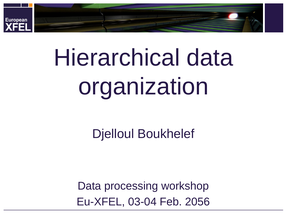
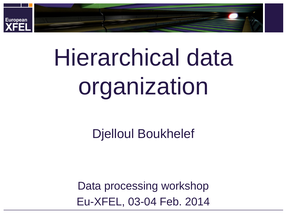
2056: 2056 -> 2014 (197, 201)
